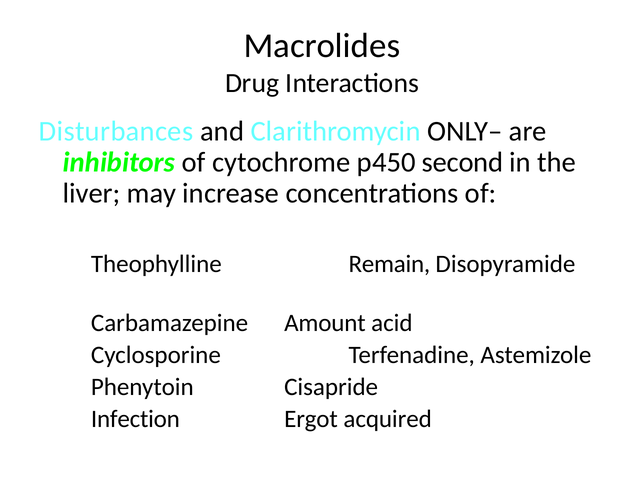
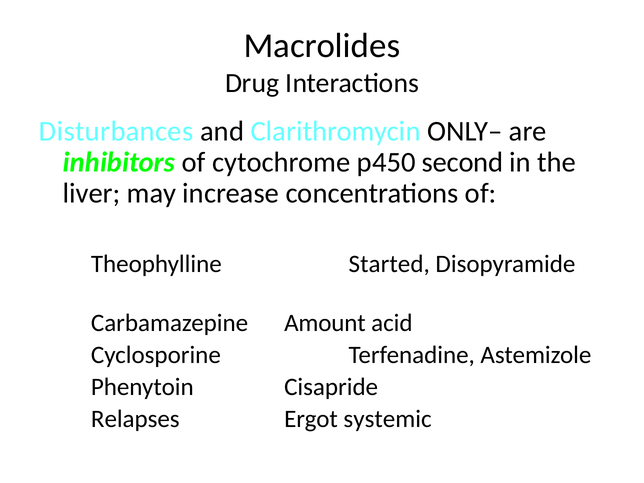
Remain: Remain -> Started (389, 264)
Infection: Infection -> Relapses (135, 419)
acquired: acquired -> systemic (388, 419)
